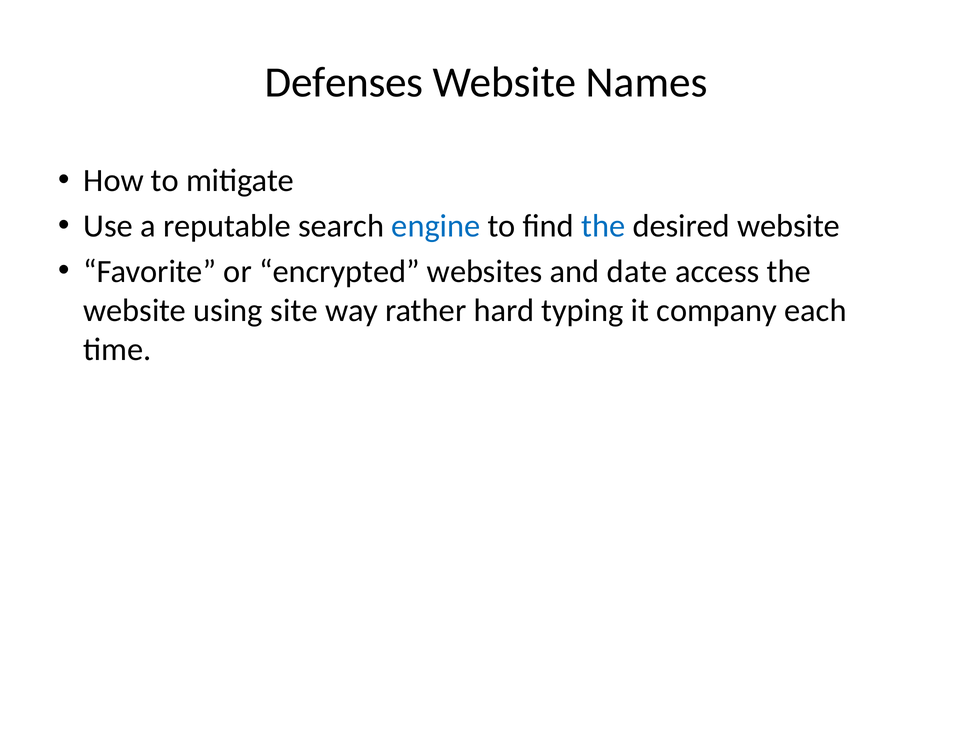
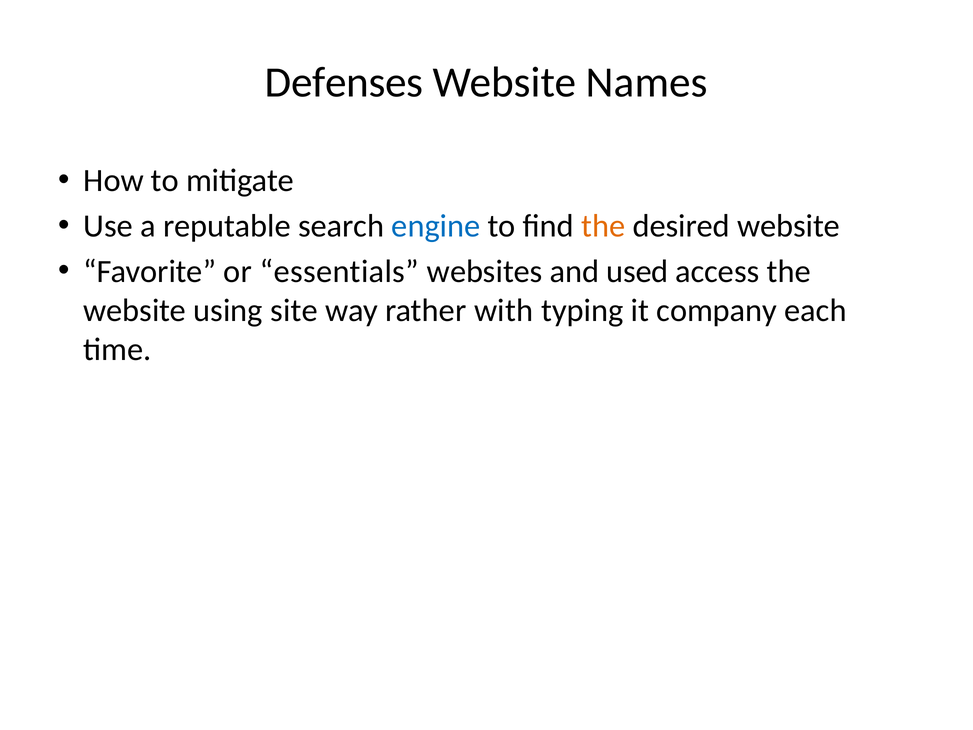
the colour: blue -> orange (603, 226)
encrypted: encrypted -> essentials (339, 271)
date: date -> used (637, 271)
hard: hard -> with (504, 310)
